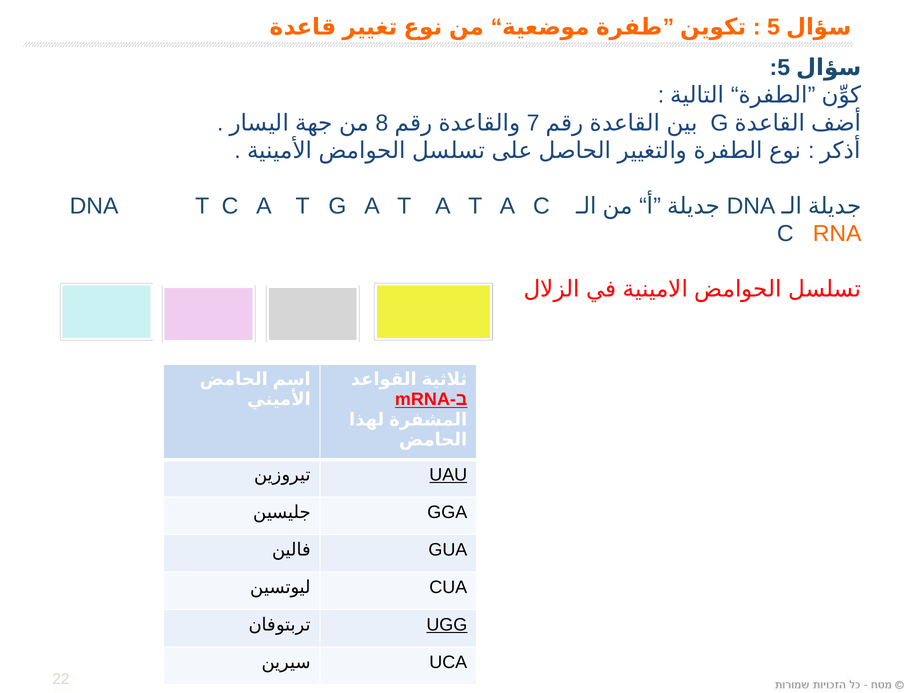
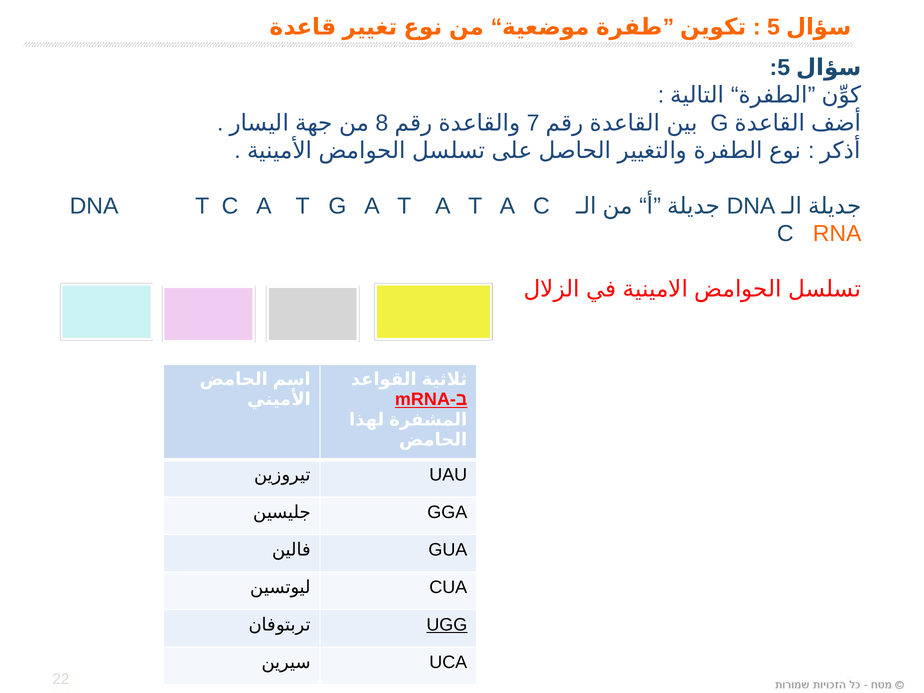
UAU underline: present -> none (448, 475)
